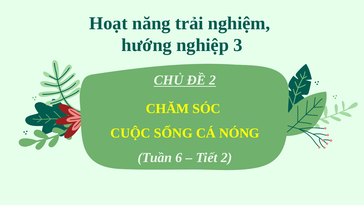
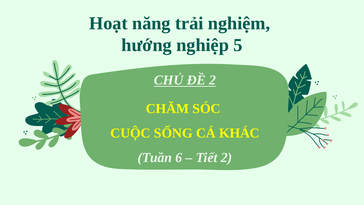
3: 3 -> 5 (238, 45)
NÓNG: NÓNG -> KHÁC (239, 133)
